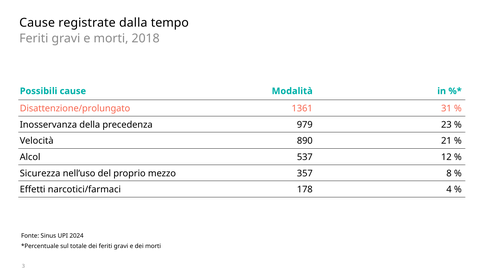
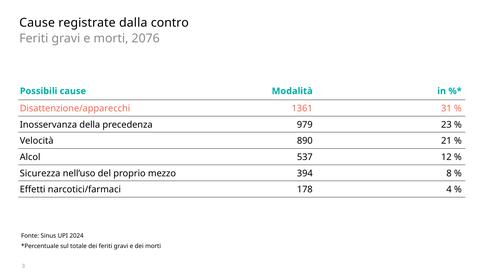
tempo: tempo -> contro (170, 23)
2018: 2018 -> 2076 (146, 38)
Disattenzione/prolungato: Disattenzione/prolungato -> Disattenzione/apparecchi (75, 109)
357: 357 -> 394 (305, 173)
